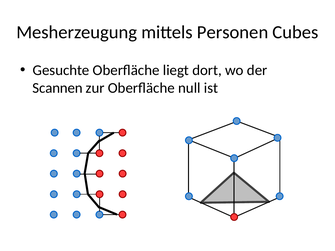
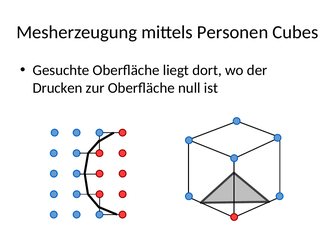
Scannen: Scannen -> Drucken (58, 88)
